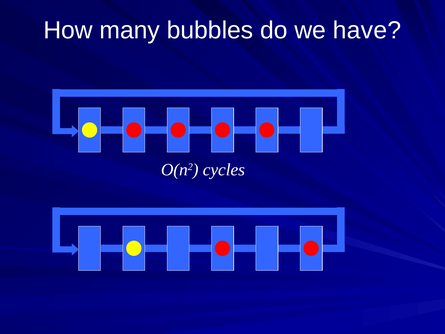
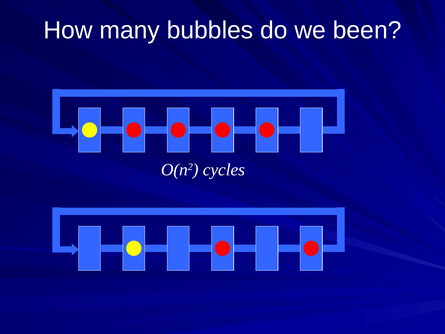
have: have -> been (367, 30)
